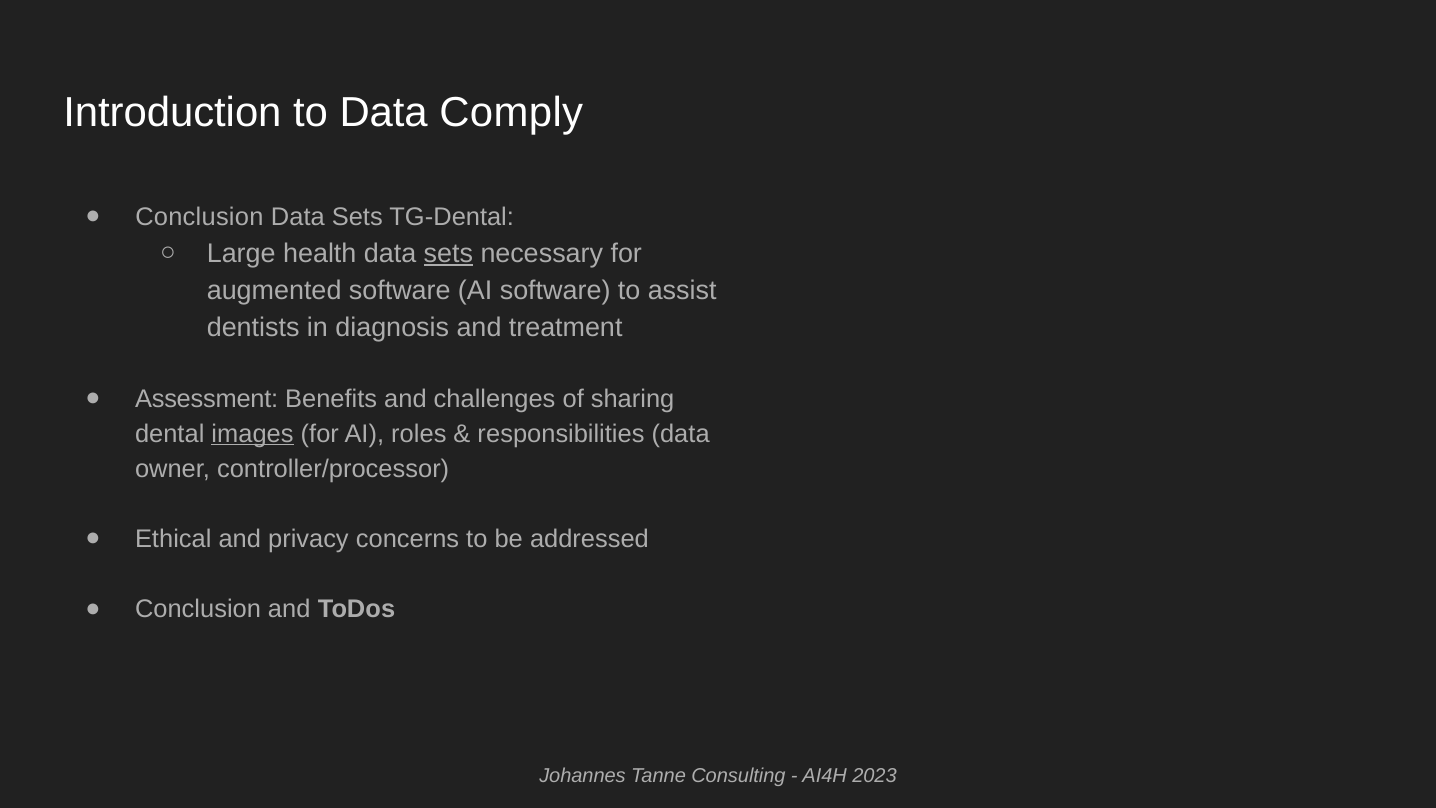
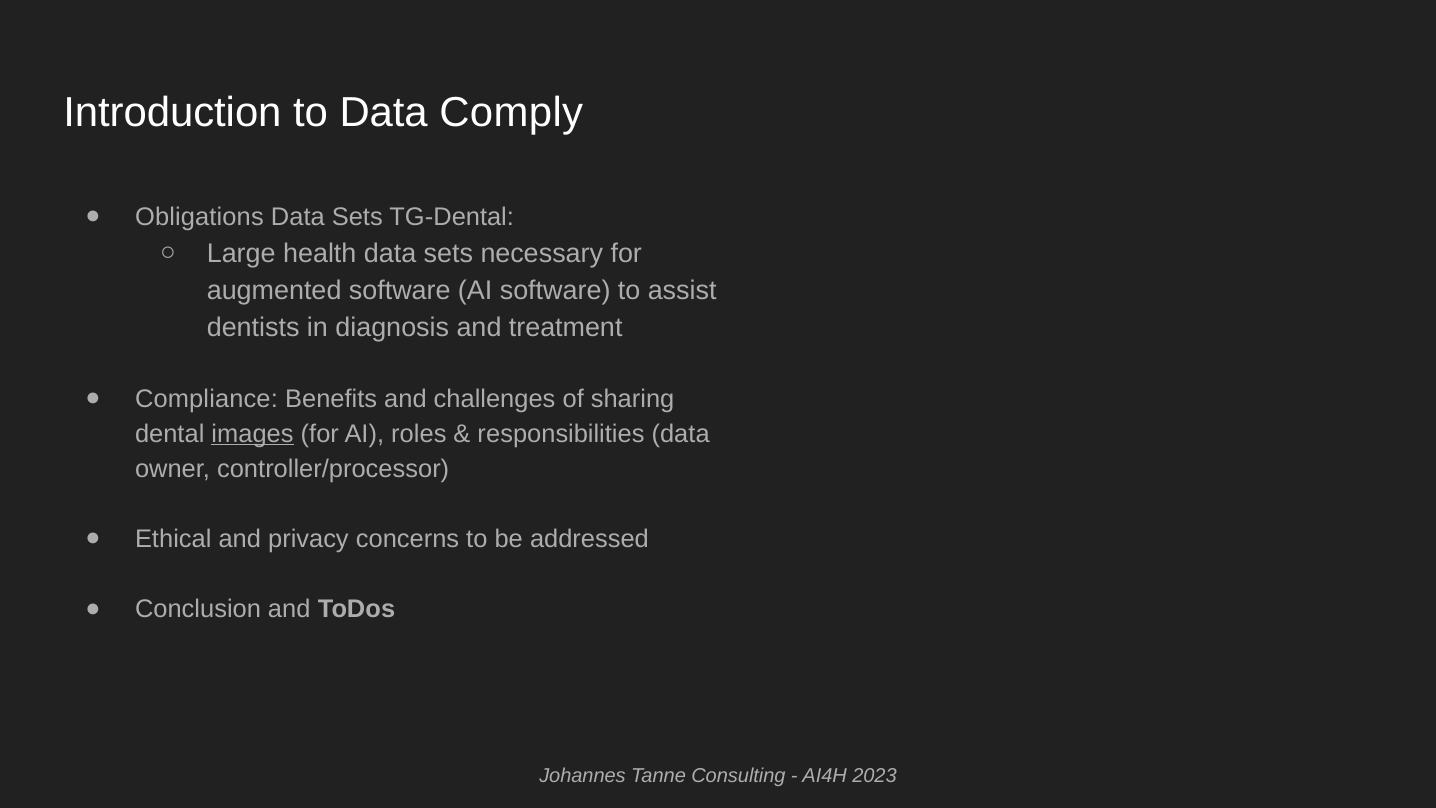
Conclusion: Conclusion -> Obligations (199, 217)
sets underline: present -> none (448, 253)
Assessment: Assessment -> Compliance (206, 399)
